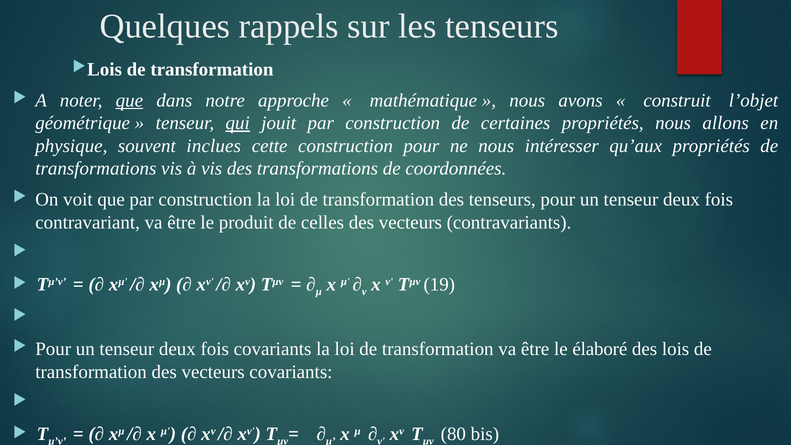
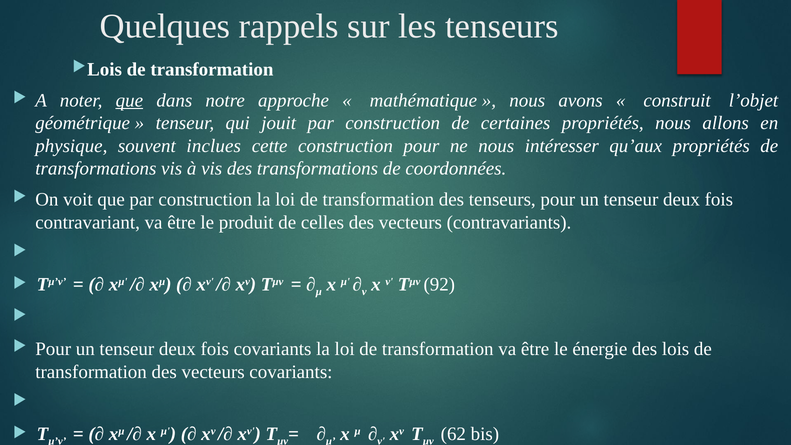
qui underline: present -> none (238, 123)
19: 19 -> 92 (439, 284)
élaboré: élaboré -> énergie (600, 349)
80: 80 -> 62 (453, 434)
